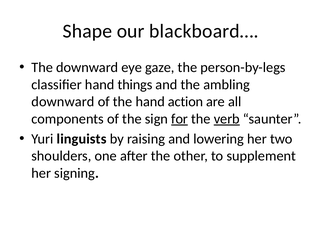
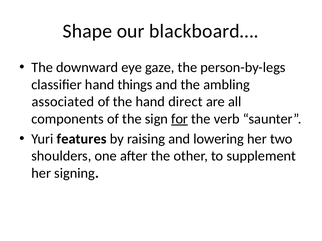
downward: downward -> associated (63, 102)
action: action -> direct (185, 102)
verb underline: present -> none (227, 119)
linguists: linguists -> features (82, 139)
